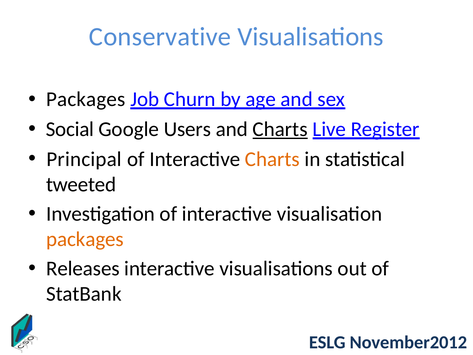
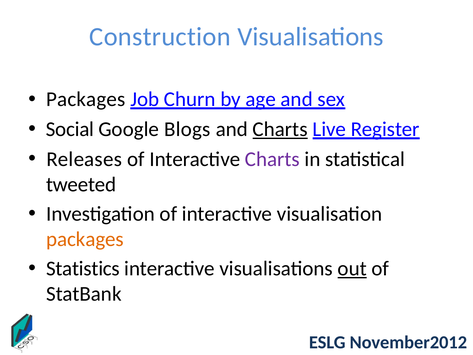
Conservative: Conservative -> Construction (160, 37)
Users: Users -> Blogs (187, 129)
Principal: Principal -> Releases (84, 159)
Charts colour: orange -> purple (272, 159)
Releases: Releases -> Statistics (83, 268)
out underline: none -> present (352, 268)
